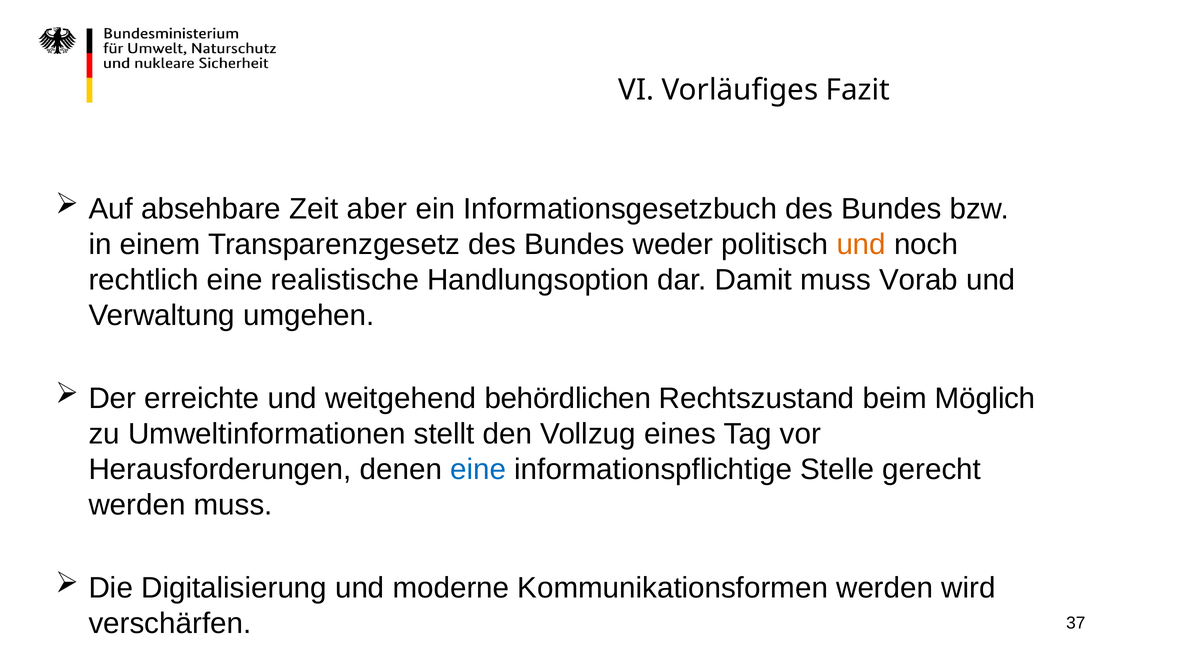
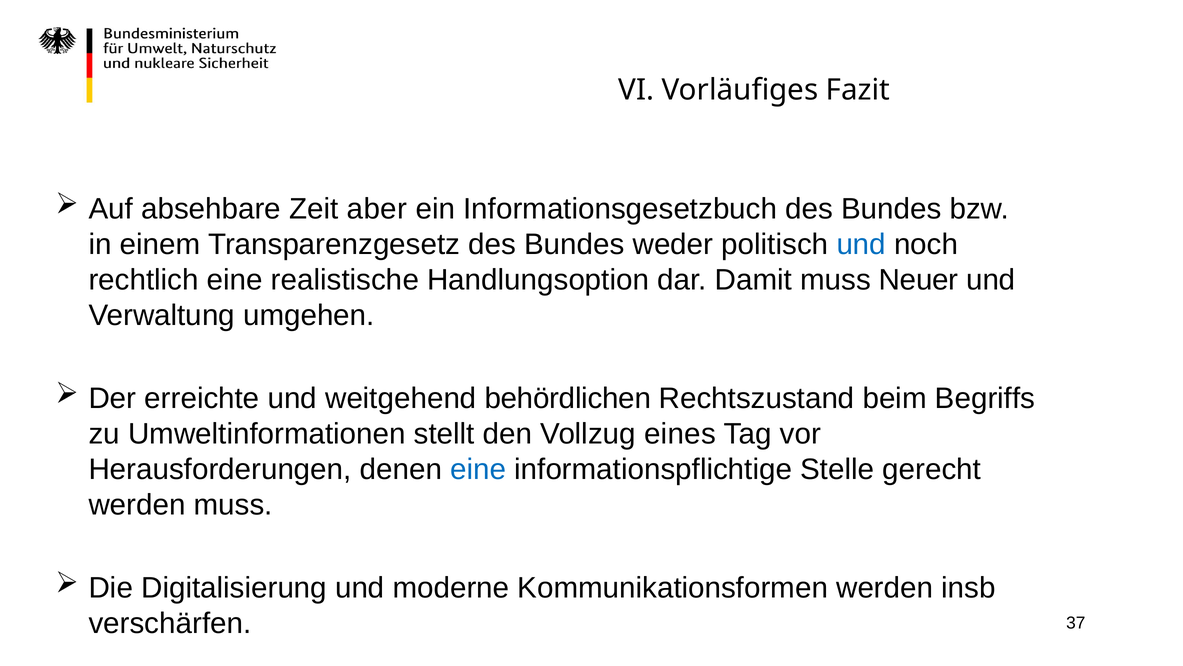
und colour: orange -> blue (861, 244)
Vorab: Vorab -> Neuer (919, 280)
Möglich: Möglich -> Begriffs (985, 398)
wird: wird -> insb (968, 587)
